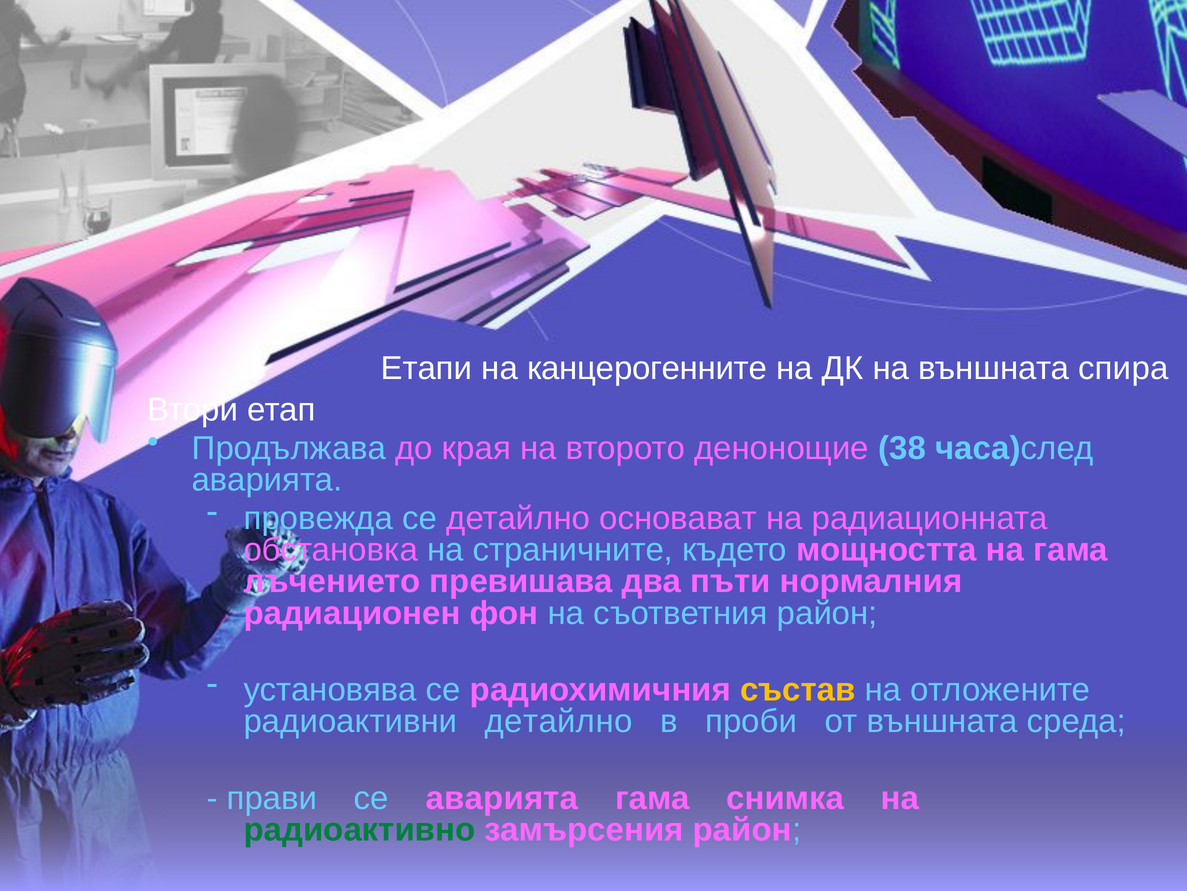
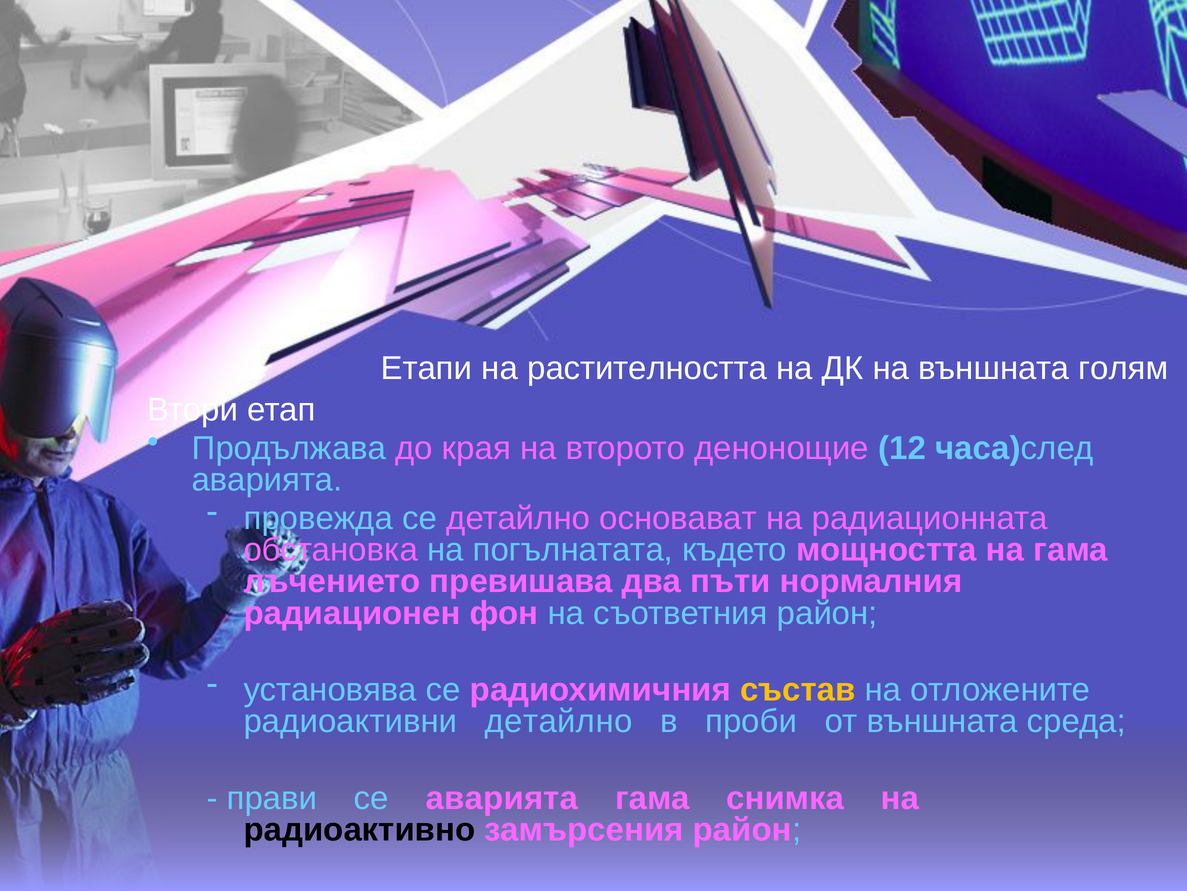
канцерогенните: канцерогенните -> растителността (647, 368)
спира: спира -> голям (1123, 368)
38: 38 -> 12 (902, 448)
страничните: страничните -> погълнатата (573, 549)
радиоактивно colour: green -> black (360, 829)
